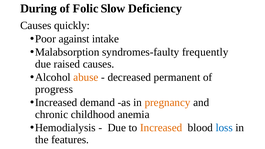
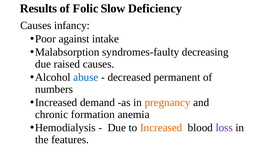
During: During -> Results (38, 8)
quickly: quickly -> infancy (72, 25)
frequently: frequently -> decreasing (205, 52)
abuse colour: orange -> blue (86, 77)
progress: progress -> numbers (54, 89)
childhood: childhood -> formation (93, 114)
loss colour: blue -> purple (224, 128)
